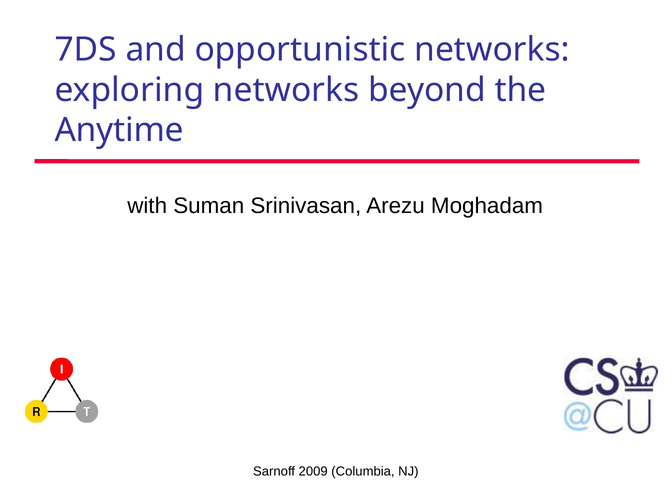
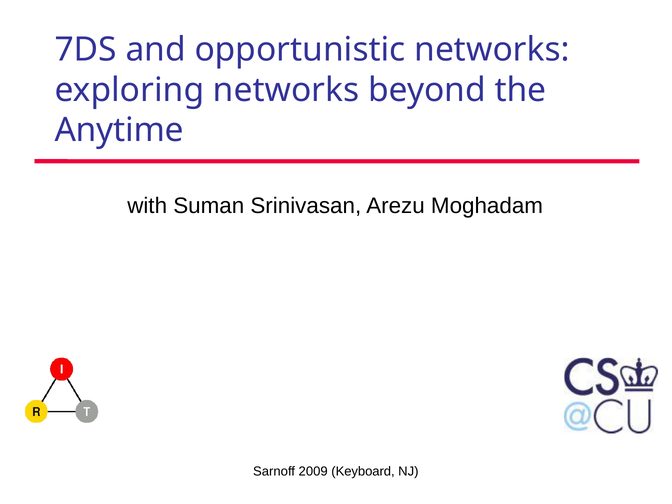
Columbia: Columbia -> Keyboard (363, 471)
